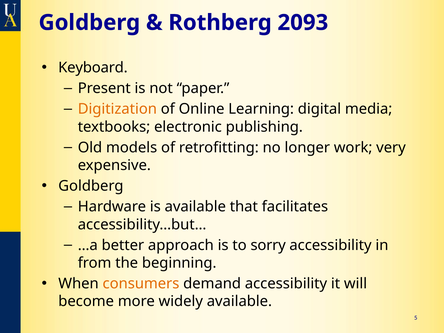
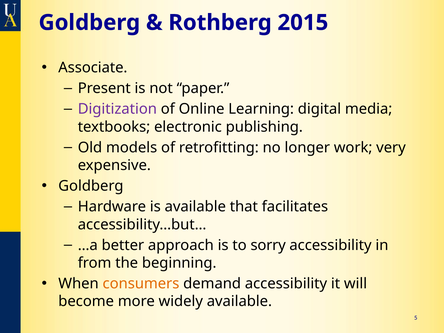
2093: 2093 -> 2015 (303, 23)
Keyboard: Keyboard -> Associate (93, 68)
Digitization colour: orange -> purple (117, 109)
